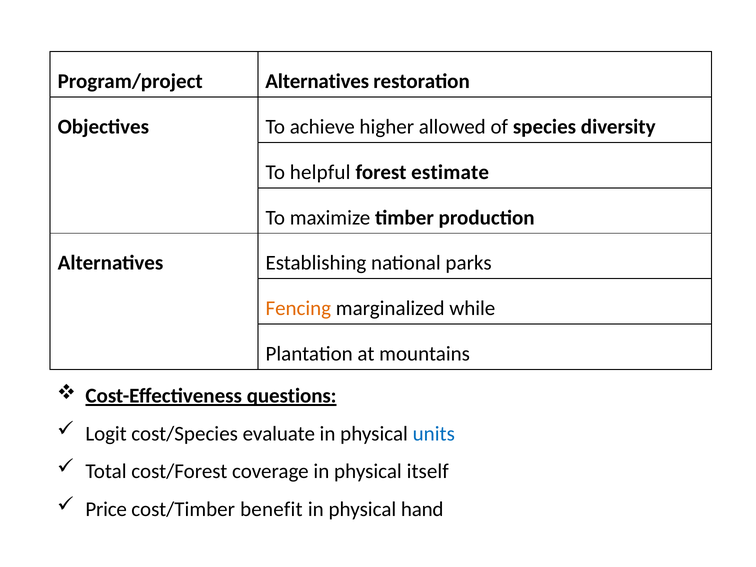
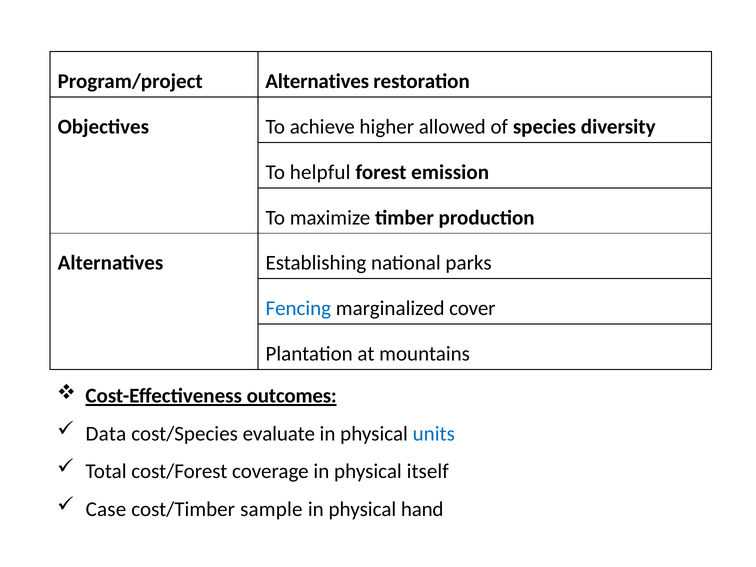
estimate: estimate -> emission (450, 172)
Fencing colour: orange -> blue (298, 308)
while: while -> cover (472, 308)
questions: questions -> outcomes (292, 396)
Logit: Logit -> Data (106, 434)
Price: Price -> Case (106, 509)
benefit: benefit -> sample (271, 509)
